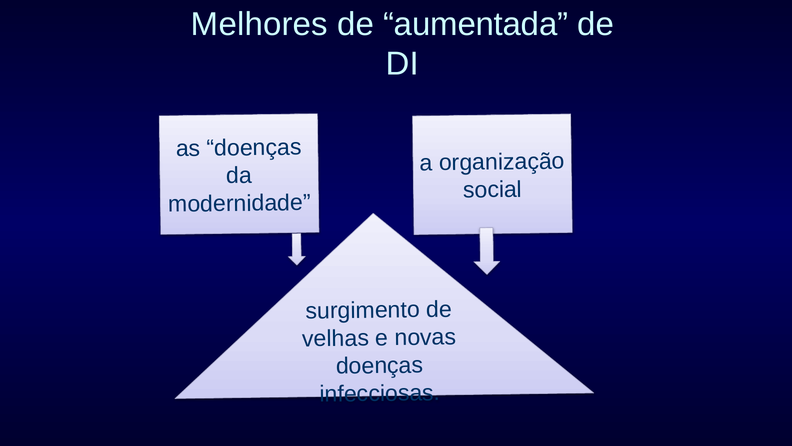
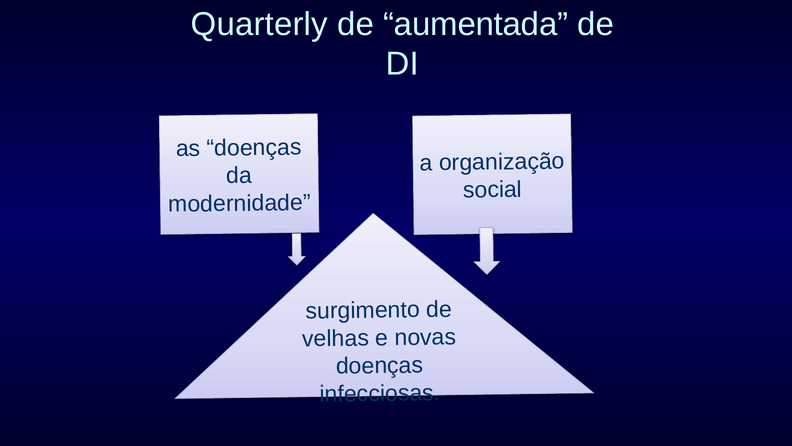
Melhores: Melhores -> Quarterly (259, 24)
